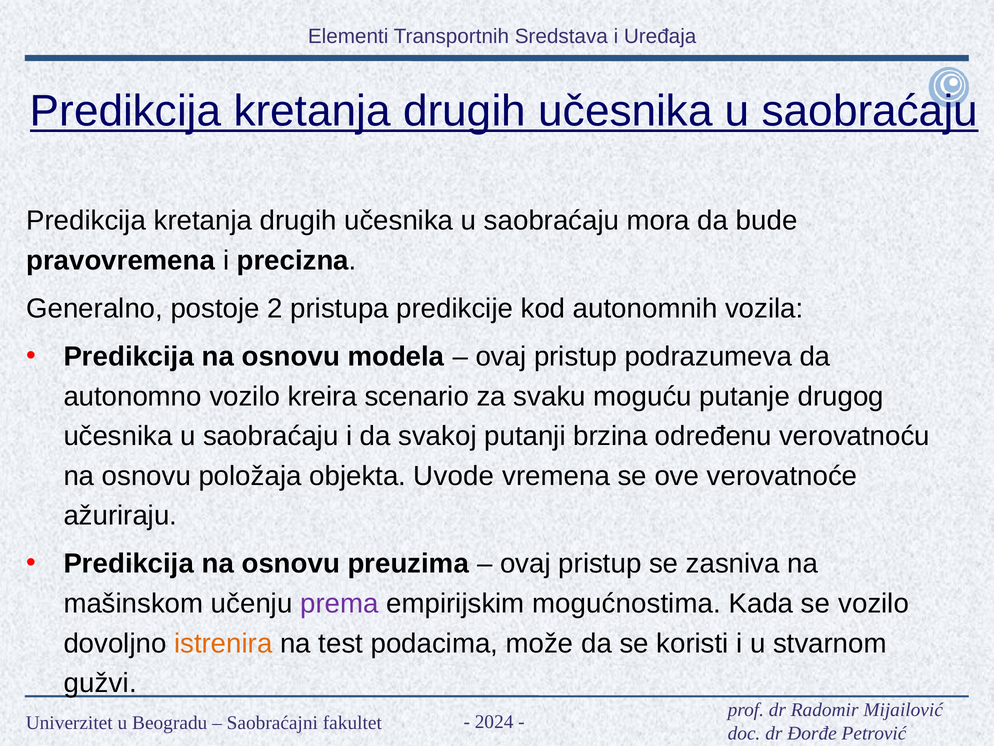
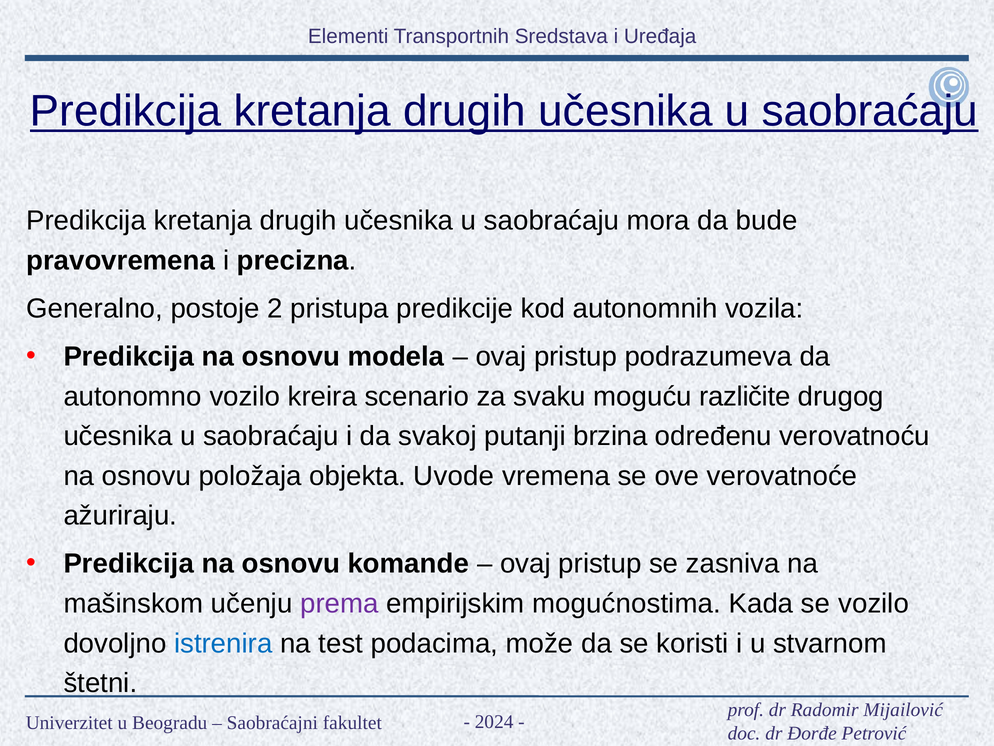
putanje: putanje -> različite (745, 396)
preuzima: preuzima -> komande (408, 563)
istrenira colour: orange -> blue (223, 643)
gužvi: gužvi -> štetni (100, 683)
